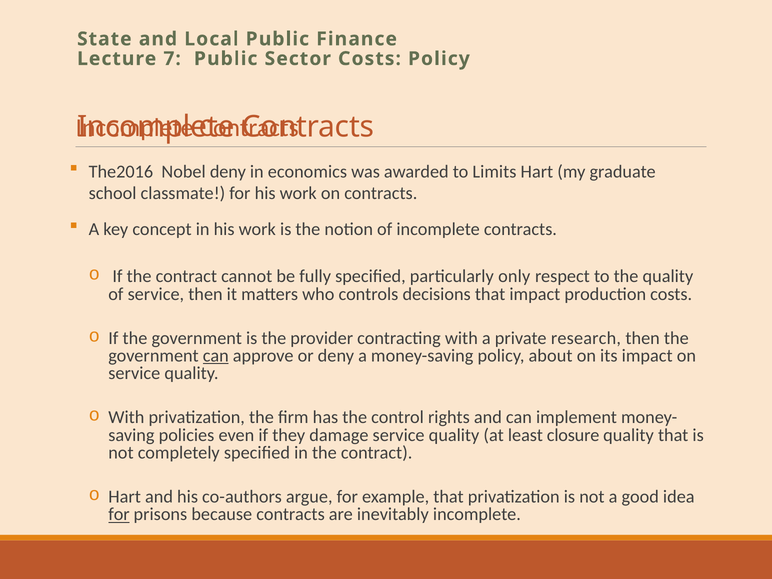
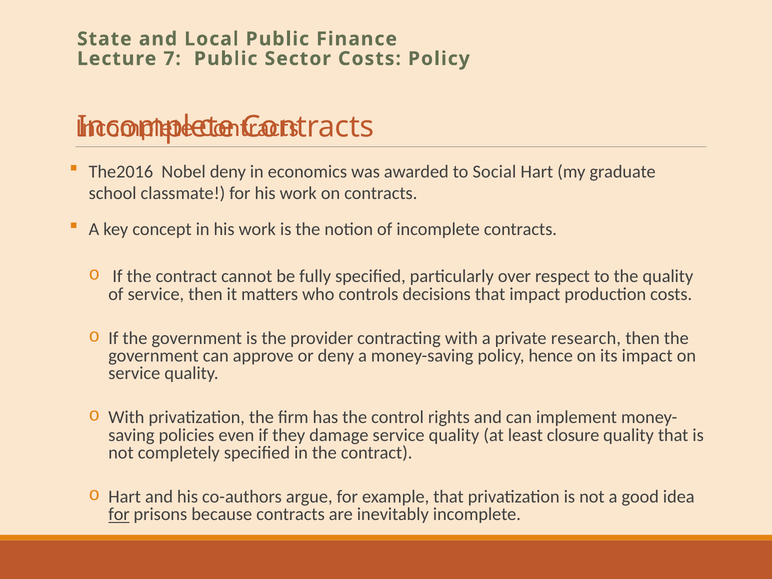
Limits: Limits -> Social (494, 172)
only: only -> over (514, 276)
can underline: present -> none (216, 356)
about: about -> hence (551, 356)
